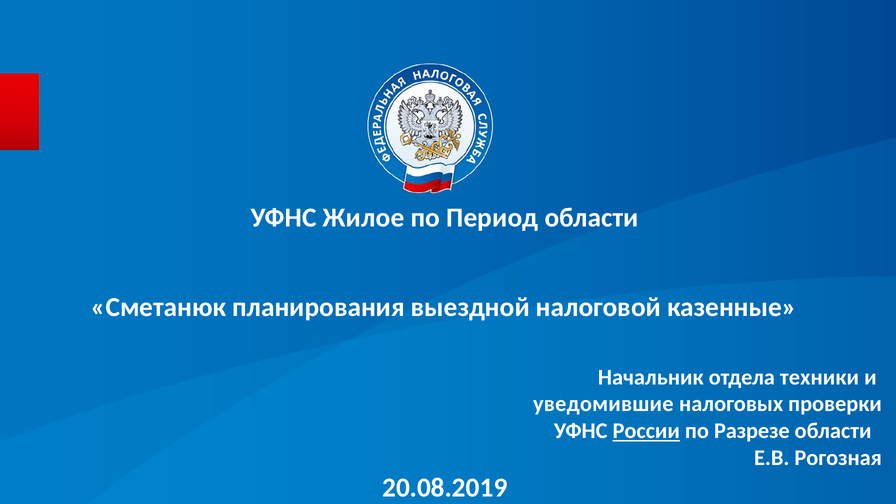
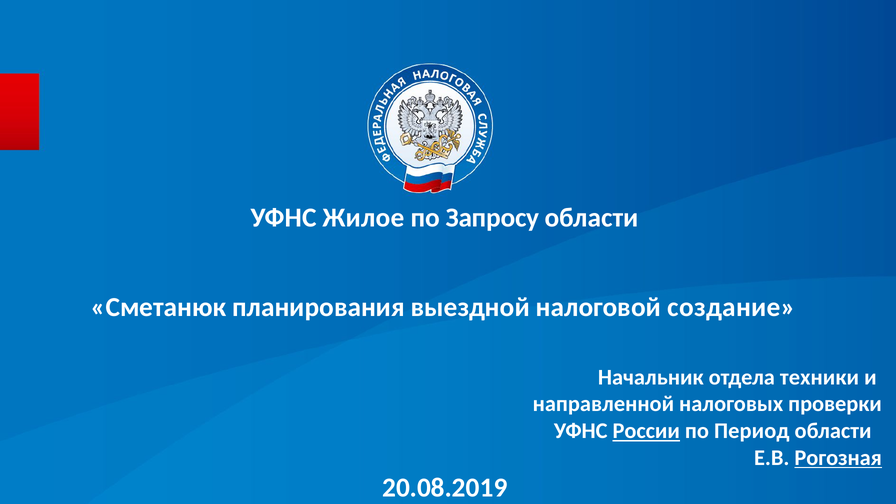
Период: Период -> Запросу (492, 218)
казенные: казенные -> создание (732, 307)
уведомившие: уведомившие -> направленной (603, 404)
Разрезе: Разрезе -> Период (752, 431)
Рогозная underline: none -> present (838, 458)
